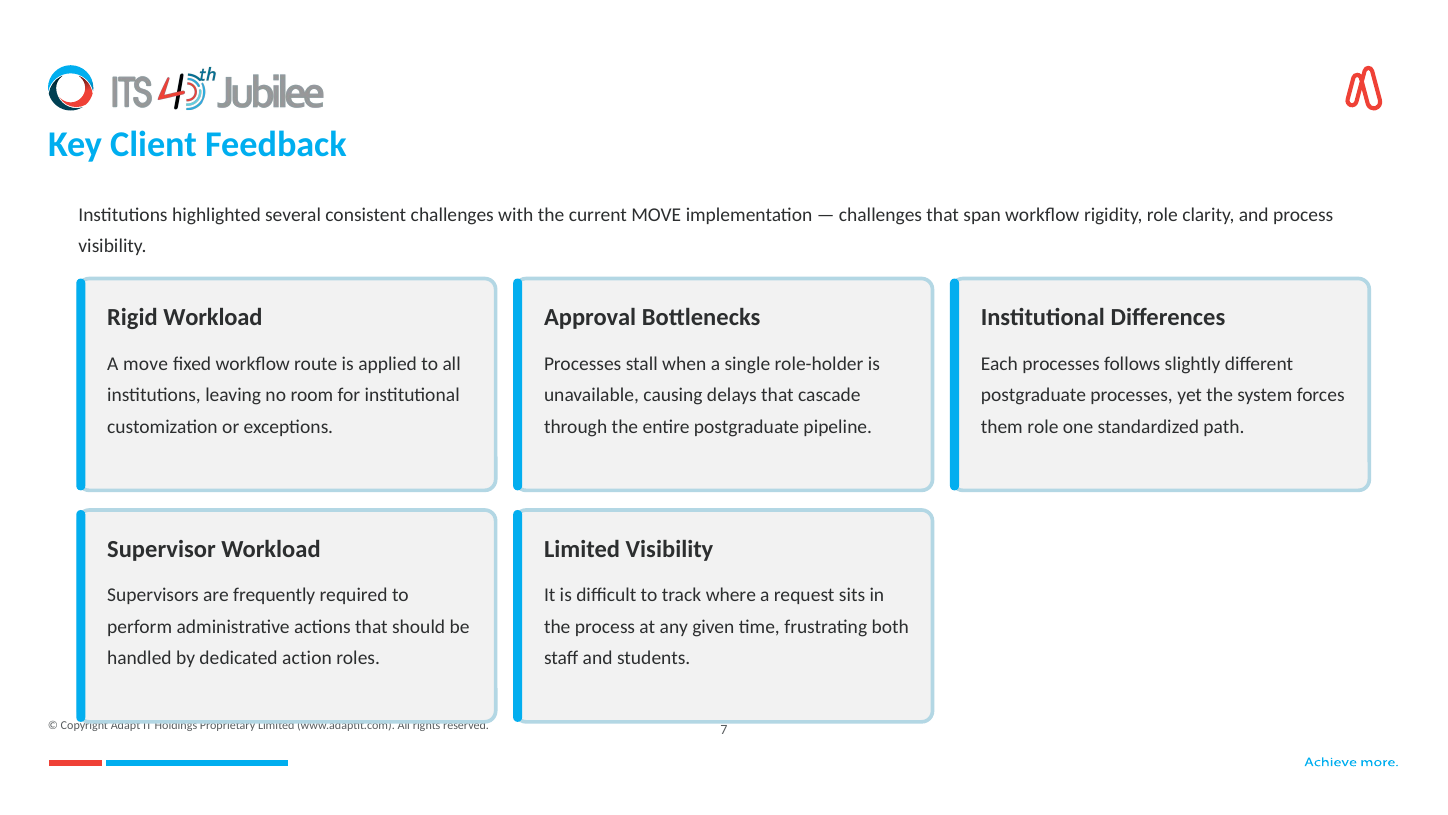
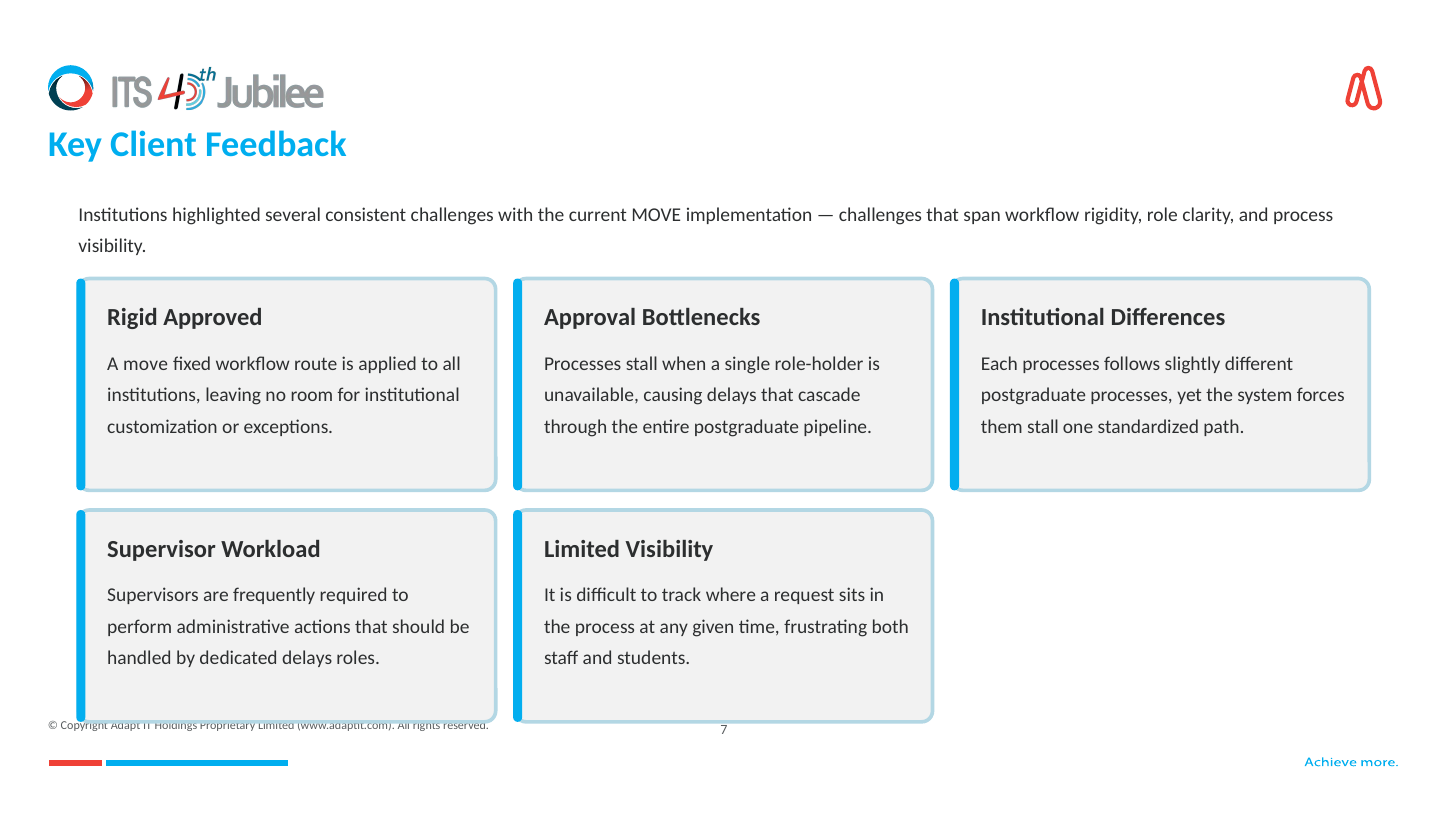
Rigid Workload: Workload -> Approved (213, 318)
them role: role -> stall (1043, 427)
dedicated action: action -> delays (307, 659)
